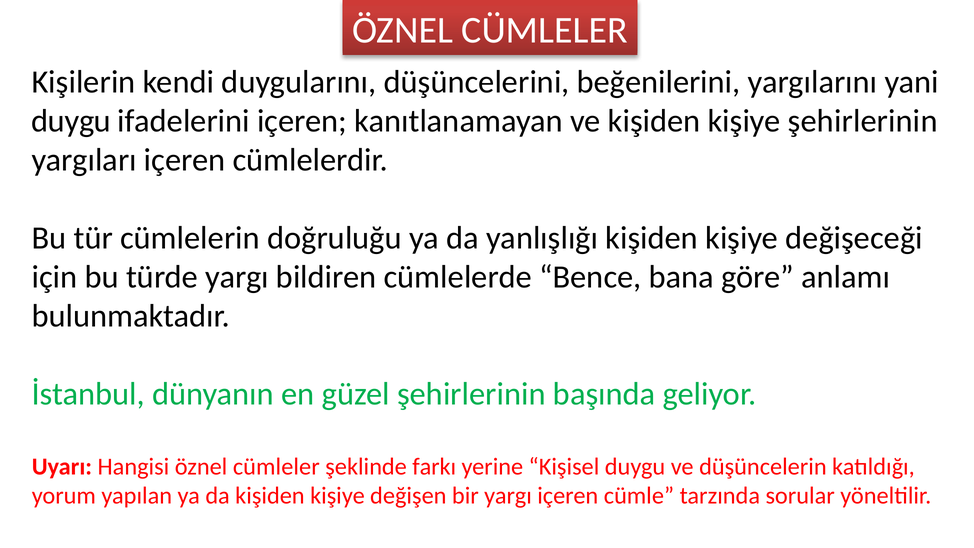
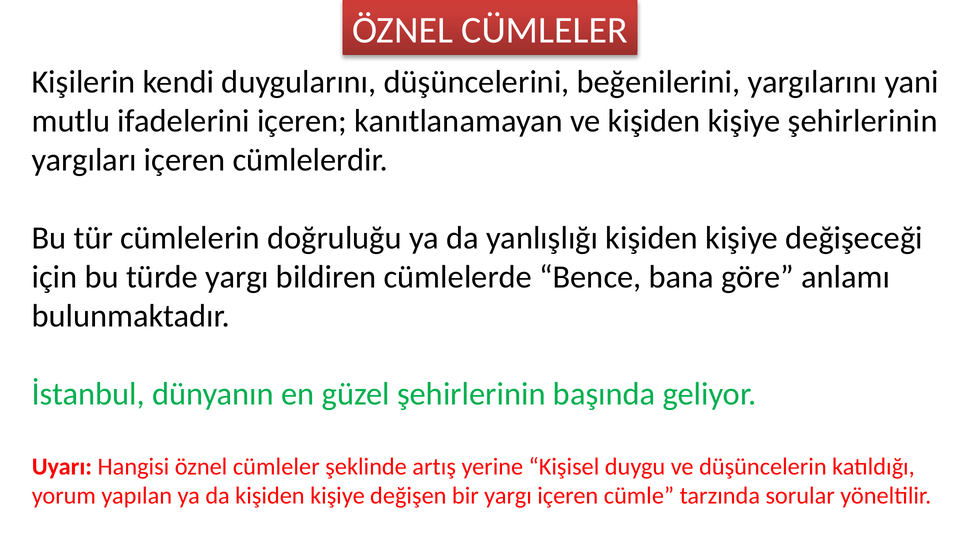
duygu: duygu -> mutlu (71, 121)
farkı: farkı -> artış (434, 466)
